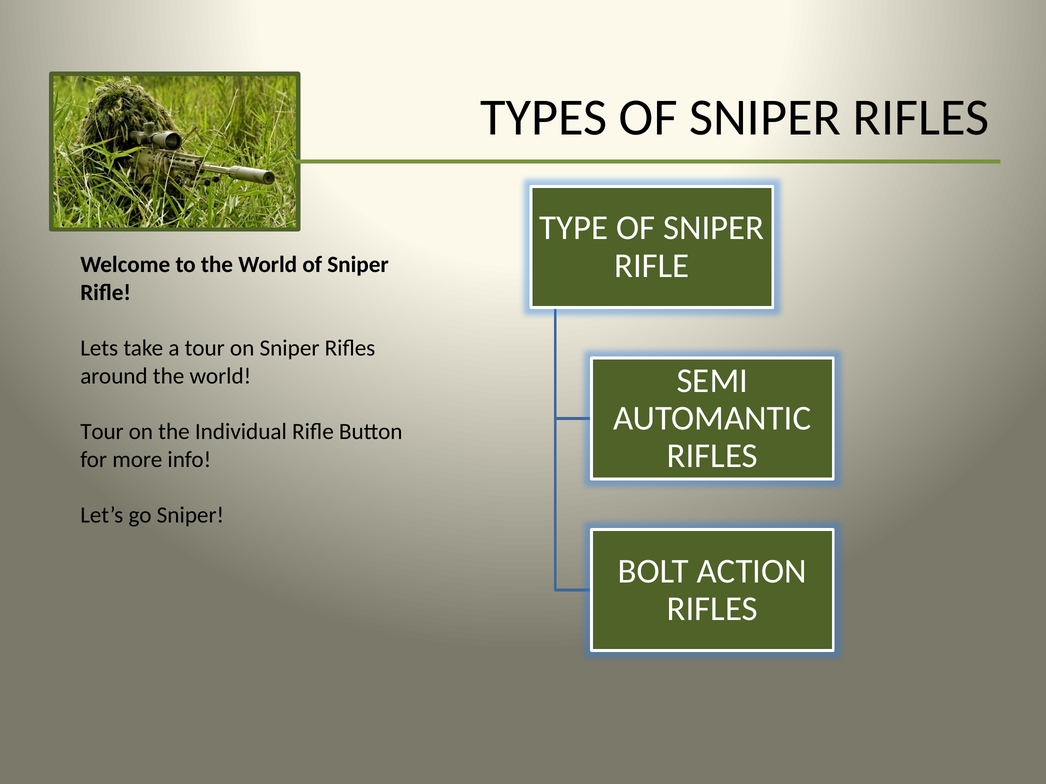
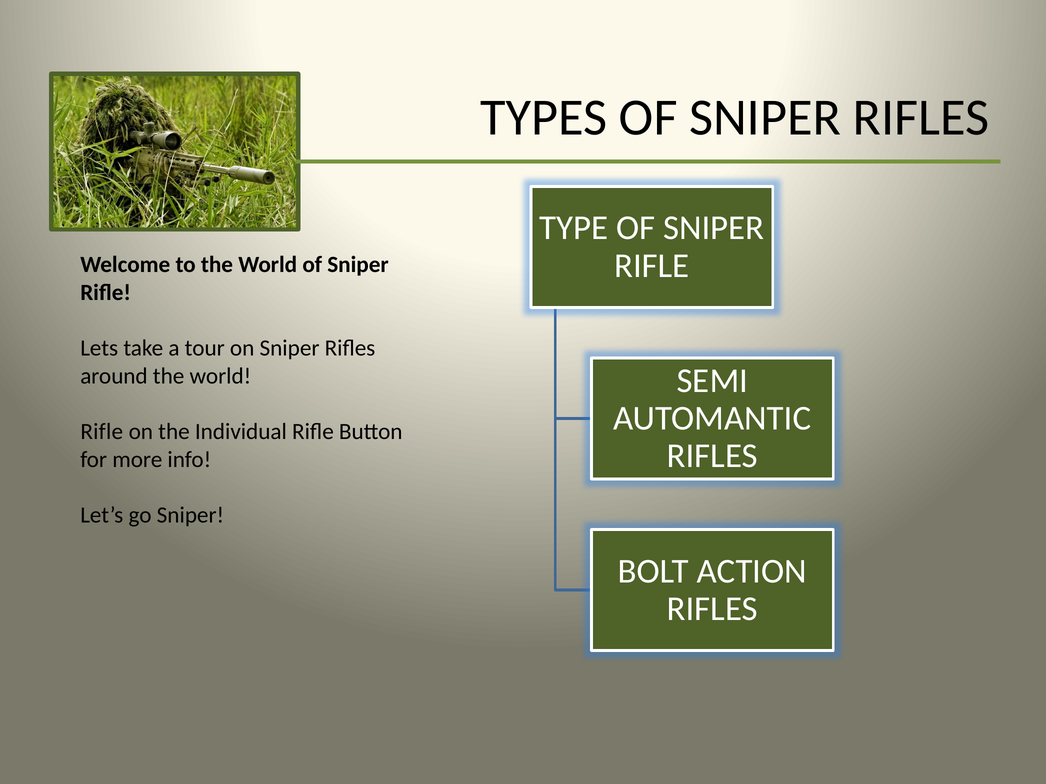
Tour: Tour -> Rifle (102, 432)
